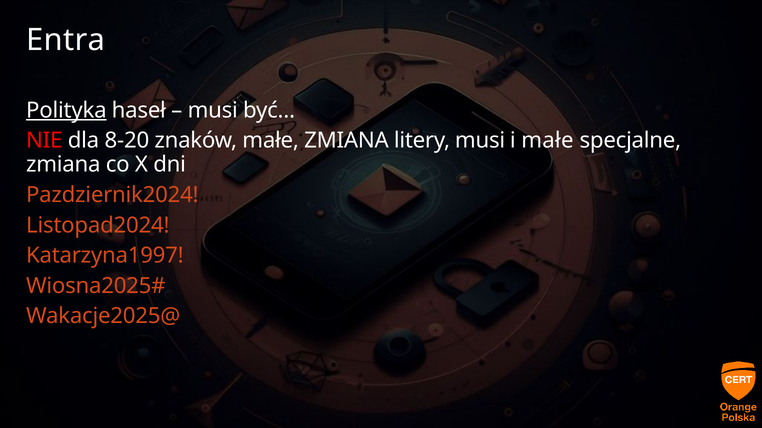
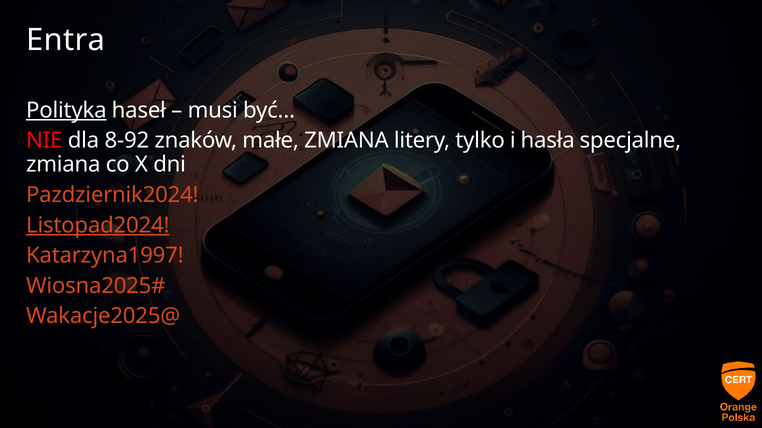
8-20: 8-20 -> 8-92 (127, 141)
litery musi: musi -> tylko (480, 141)
i małe: małe -> hasła (548, 141)
Listopad2024 underline: none -> present (98, 226)
